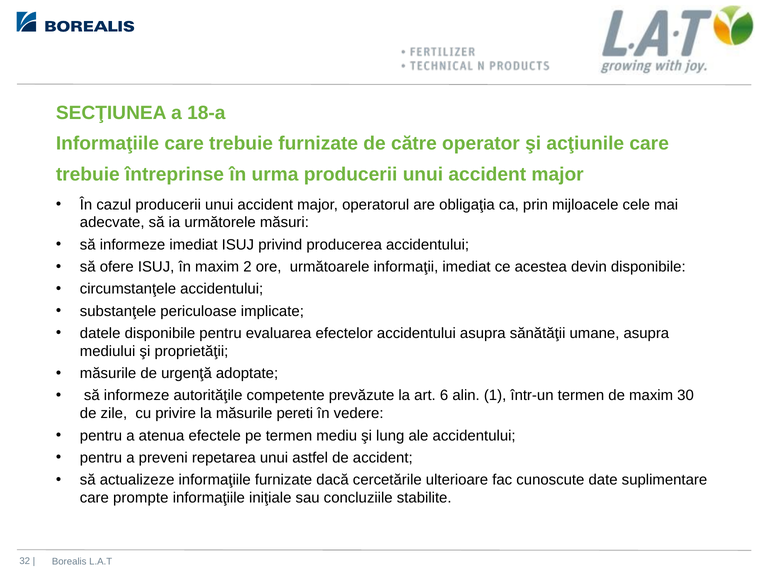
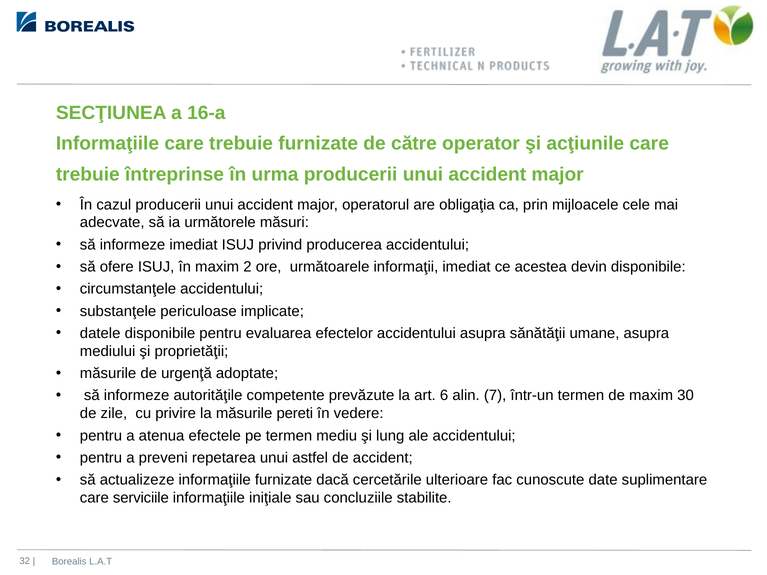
18-a: 18-a -> 16-a (206, 113)
1: 1 -> 7 (495, 396)
prompte: prompte -> serviciile (141, 498)
